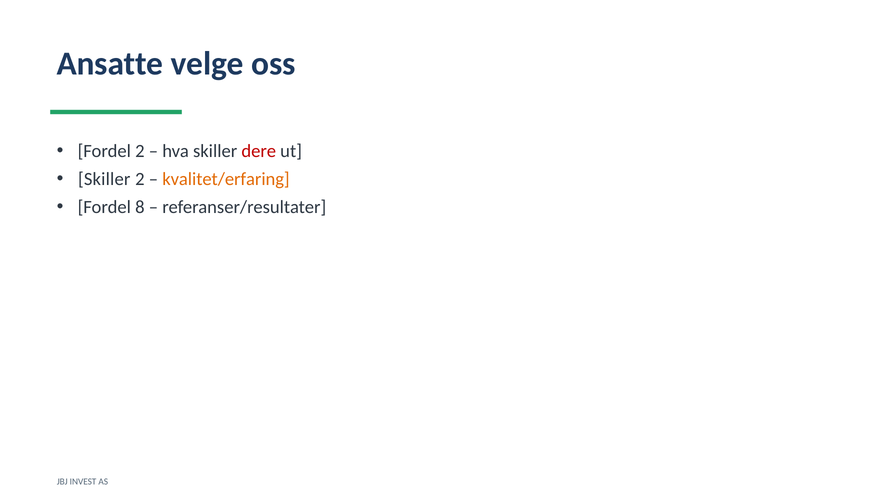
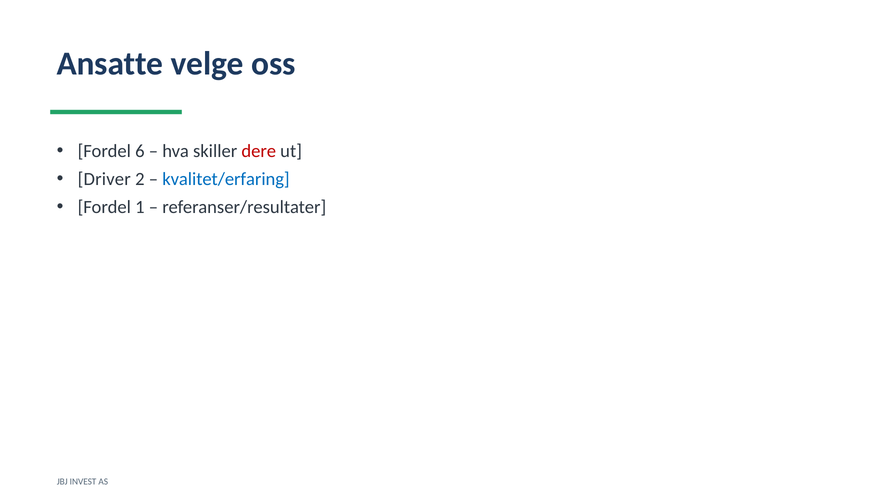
Fordel 2: 2 -> 6 (140, 151)
Skiller: Skiller -> Driver (104, 179)
kvalitet/erfaring colour: orange -> blue (226, 179)
8: 8 -> 1 (140, 207)
